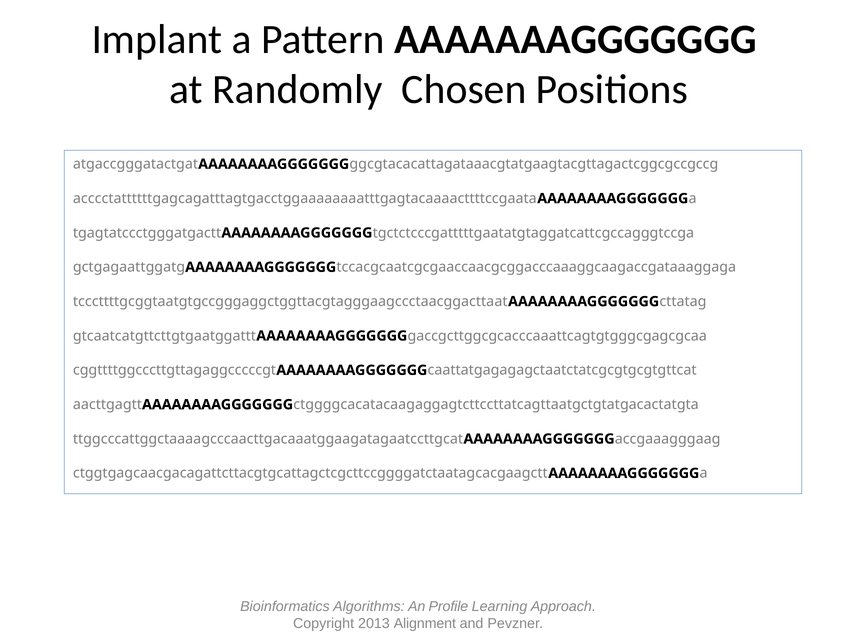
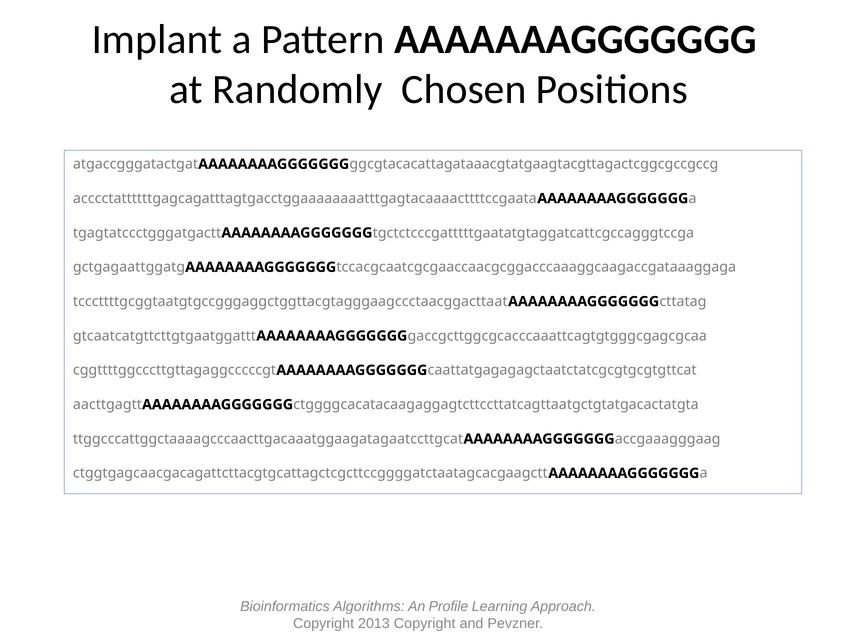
2013 Alignment: Alignment -> Copyright (425, 623)
